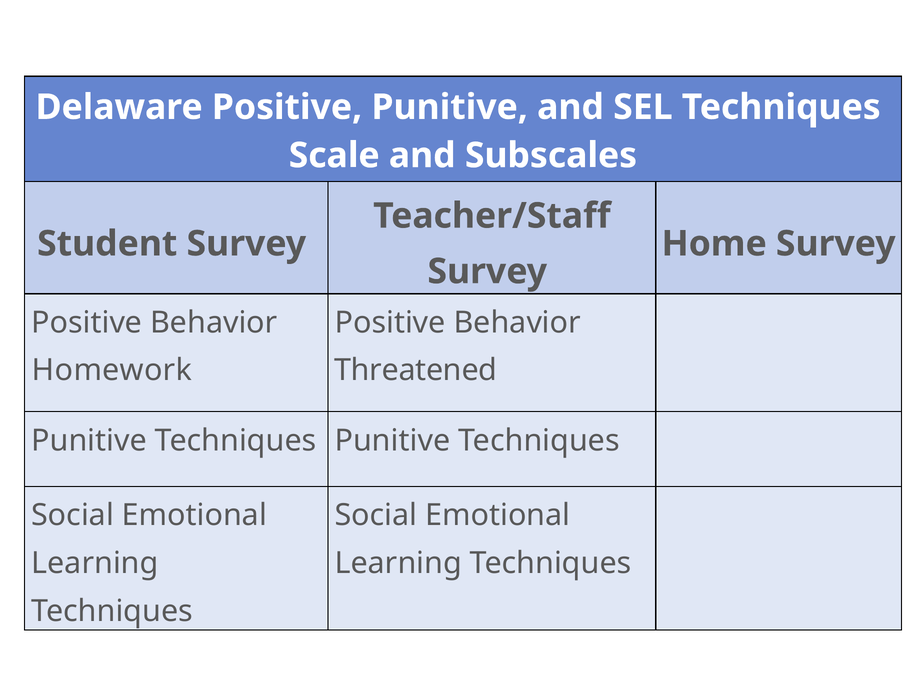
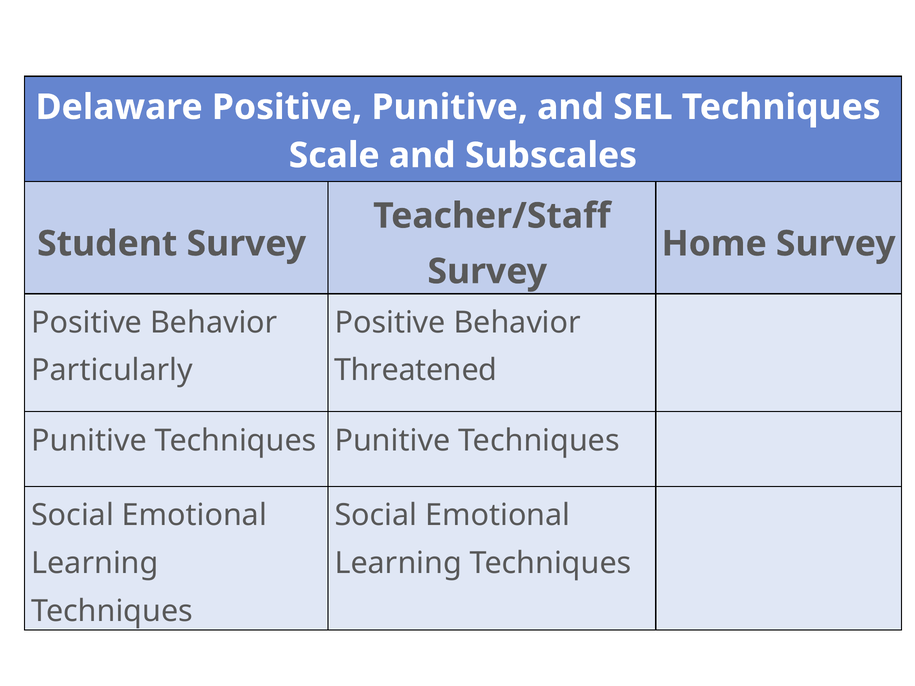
Homework: Homework -> Particularly (112, 371)
